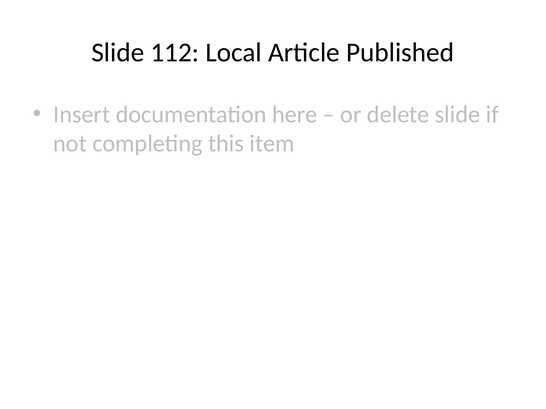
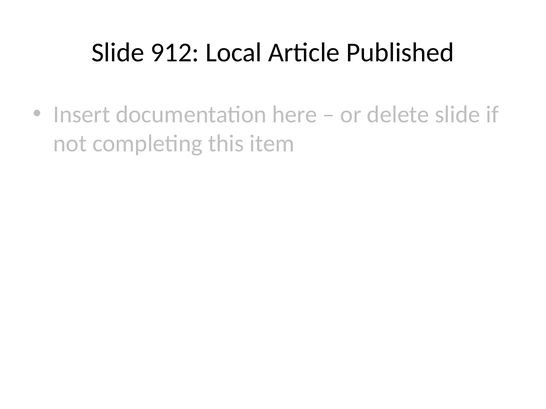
112: 112 -> 912 (175, 52)
